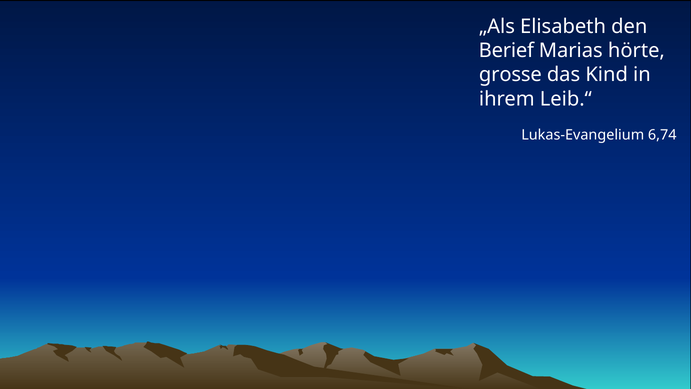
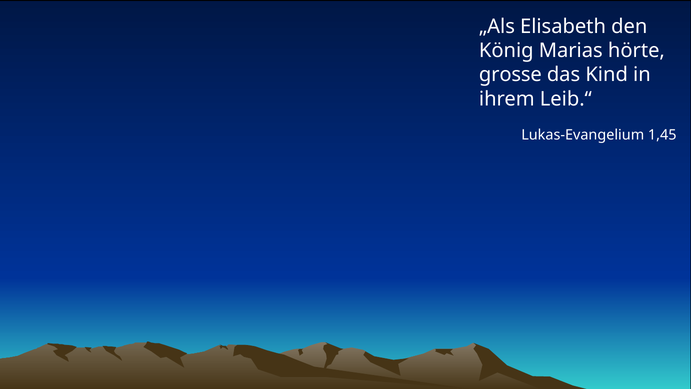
Berief: Berief -> König (506, 51)
6,74: 6,74 -> 1,45 (662, 135)
